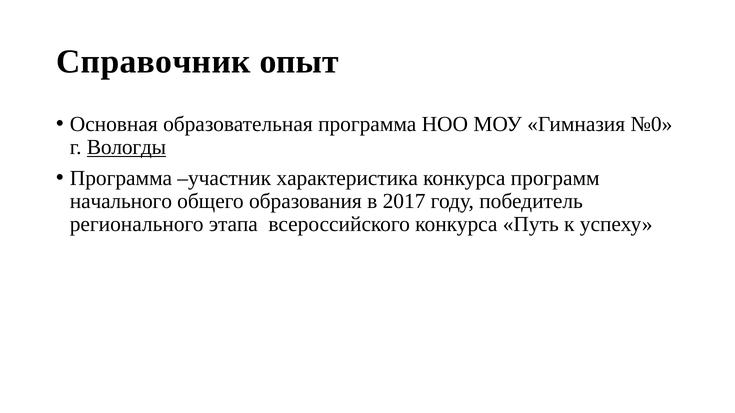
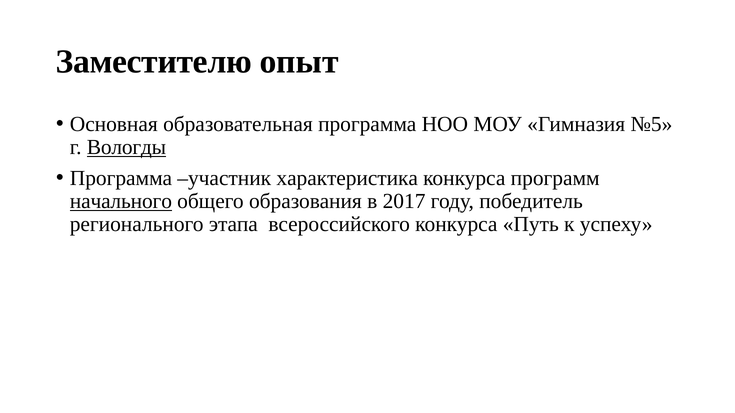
Справочник: Справочник -> Заместителю (154, 62)
№0: №0 -> №5 (651, 124)
начального underline: none -> present (121, 201)
